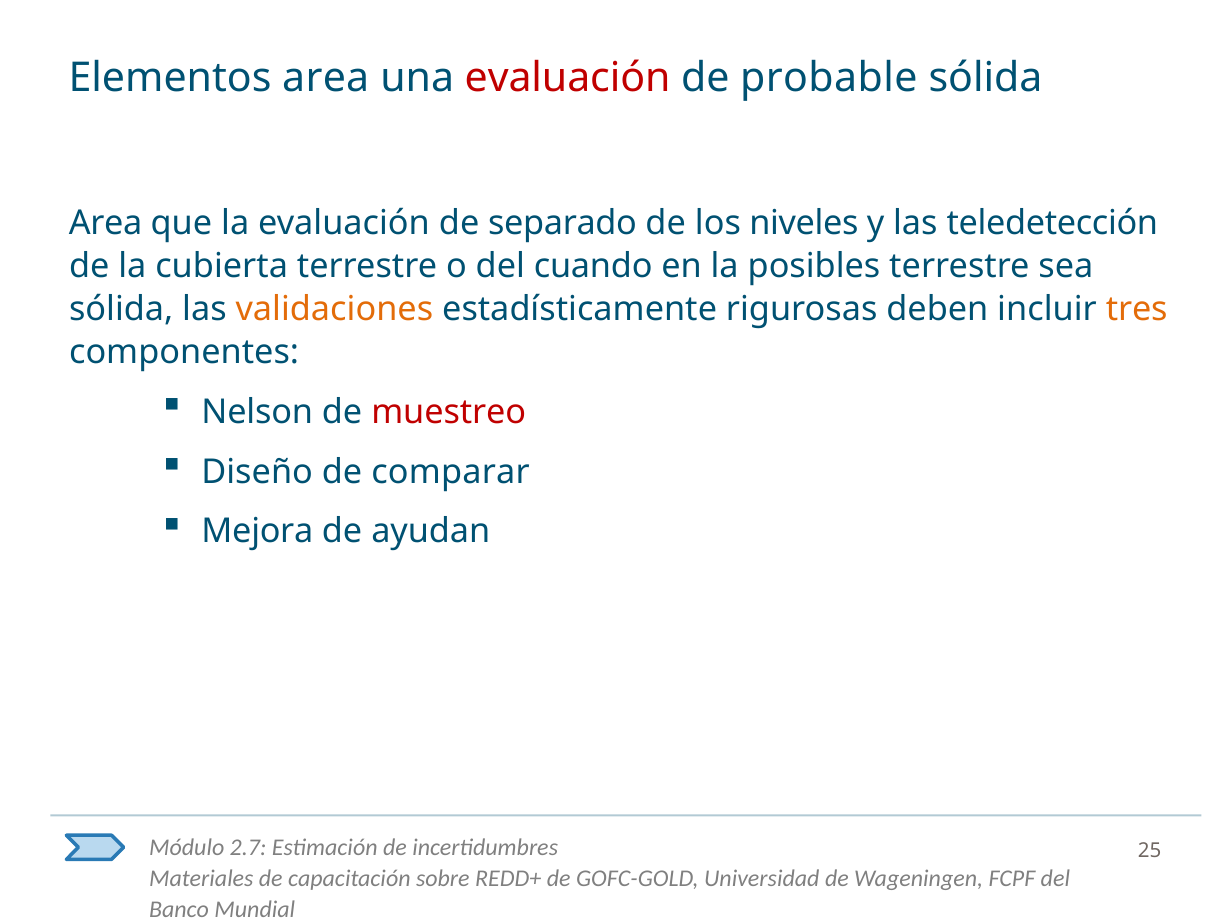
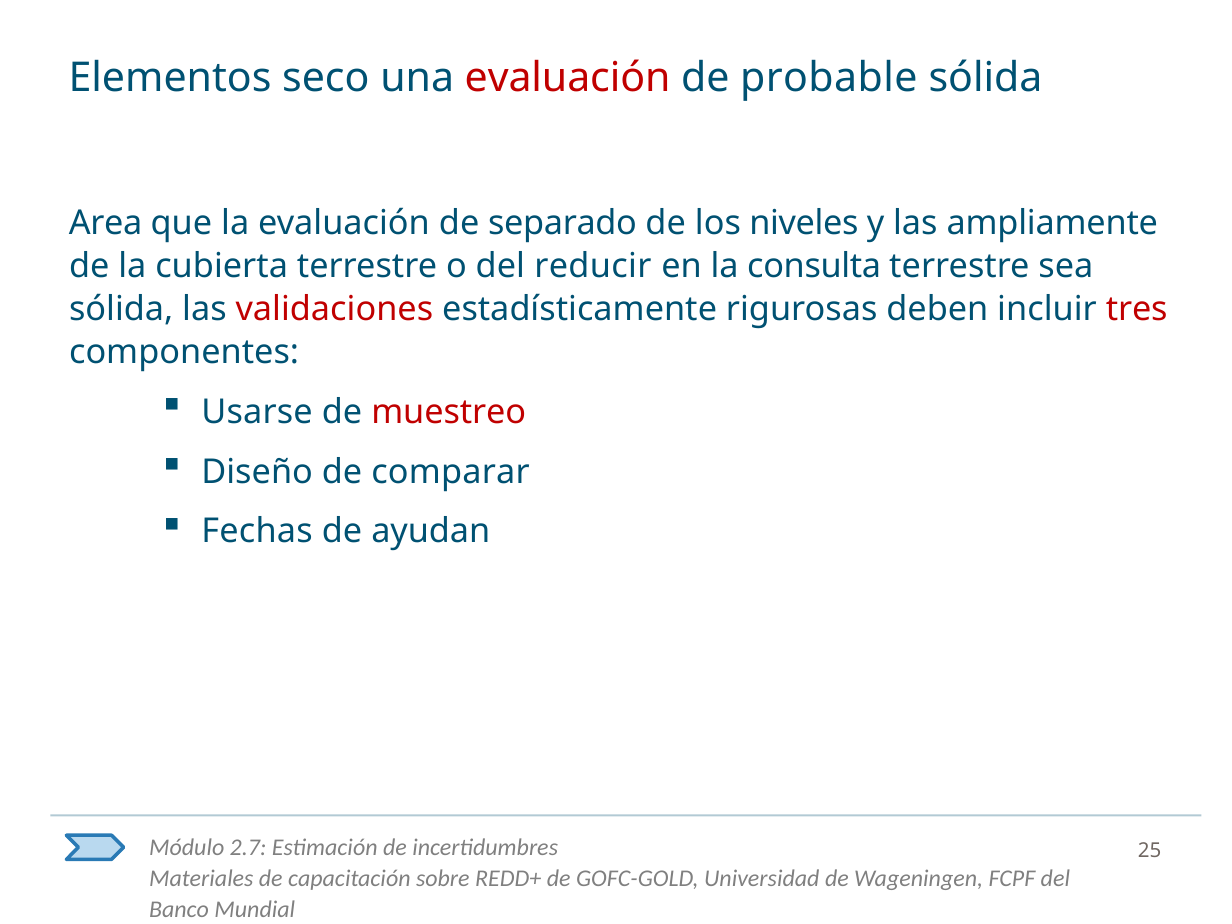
Elementos area: area -> seco (326, 78)
teledetección: teledetección -> ampliamente (1052, 224)
cuando: cuando -> reducir (593, 266)
posibles: posibles -> consulta (814, 266)
validaciones colour: orange -> red (334, 309)
tres colour: orange -> red (1137, 309)
Nelson: Nelson -> Usarse (257, 412)
Mejora: Mejora -> Fechas (257, 532)
